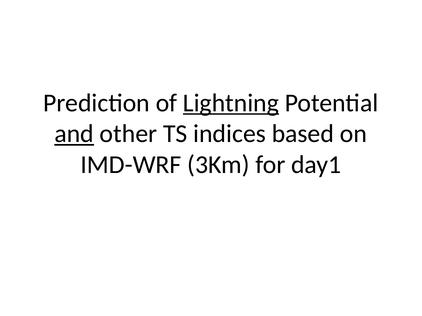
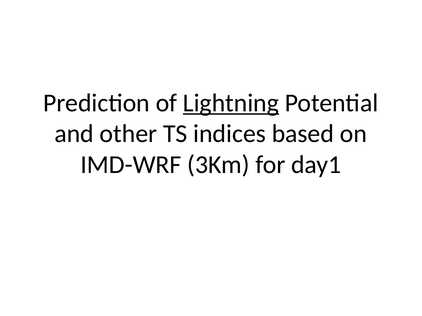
and underline: present -> none (74, 134)
